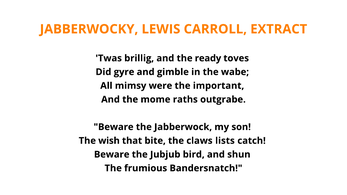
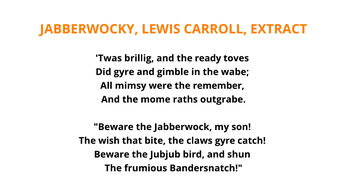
important: important -> remember (219, 86)
claws lists: lists -> gyre (225, 141)
